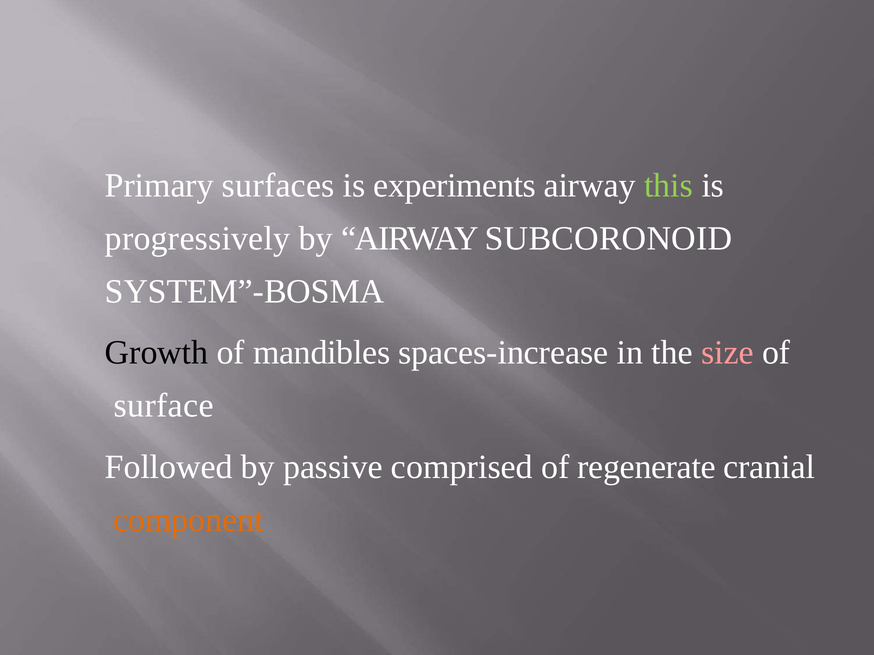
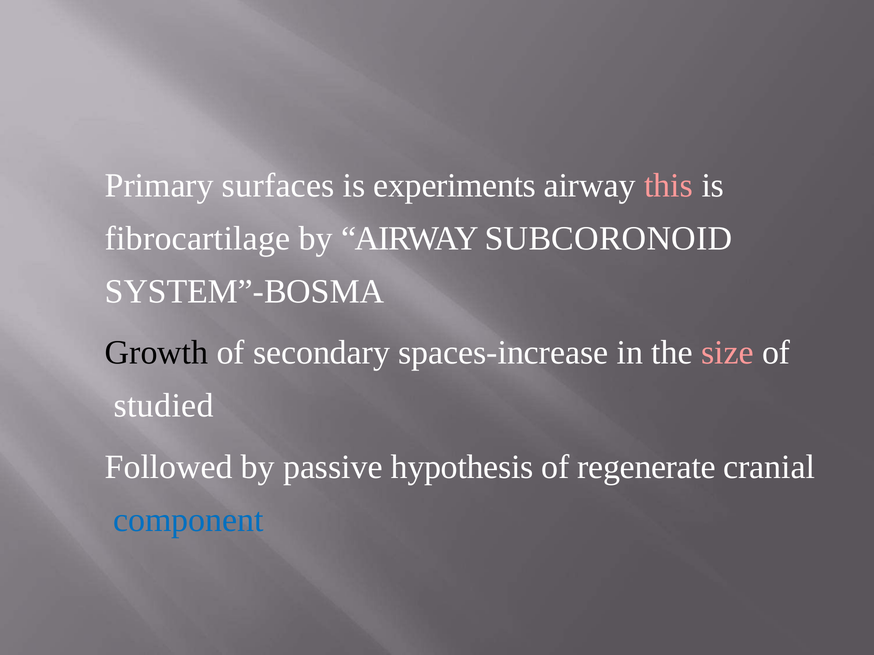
this colour: light green -> pink (669, 186)
progressively: progressively -> fibrocartilage (198, 239)
mandibles: mandibles -> secondary (322, 353)
surface: surface -> studied (164, 406)
comprised: comprised -> hypothesis (462, 467)
component colour: orange -> blue (188, 520)
